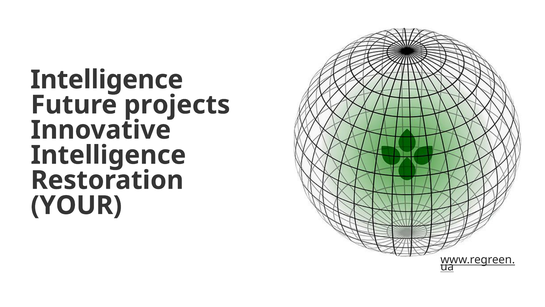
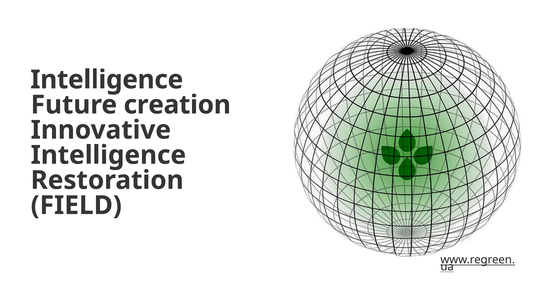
projects: projects -> creation (177, 105)
YOUR: YOUR -> FIELD (76, 205)
